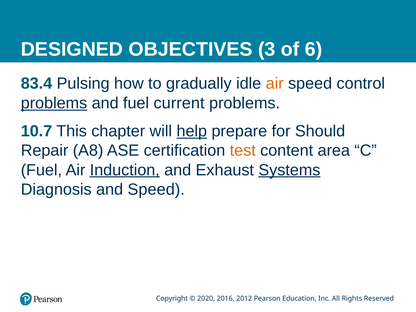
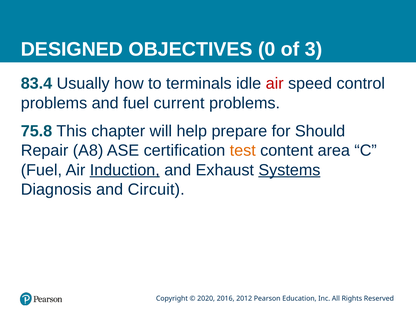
3: 3 -> 0 (267, 49)
6: 6 -> 3 (314, 49)
Pulsing: Pulsing -> Usually (83, 84)
gradually: gradually -> terminals (199, 84)
air colour: orange -> red (275, 84)
problems underline: present -> none (54, 103)
10.7: 10.7 -> 75.8 (36, 131)
help underline: present -> none (192, 131)
and Speed: Speed -> Circuit (156, 189)
